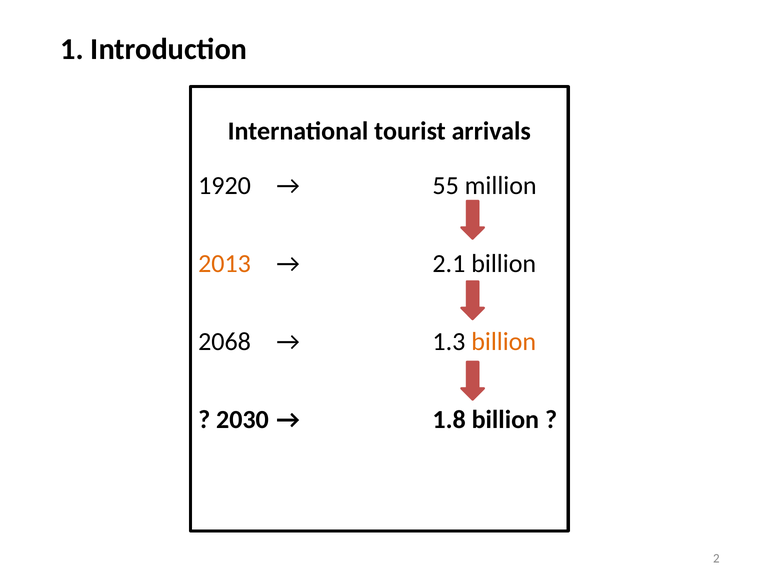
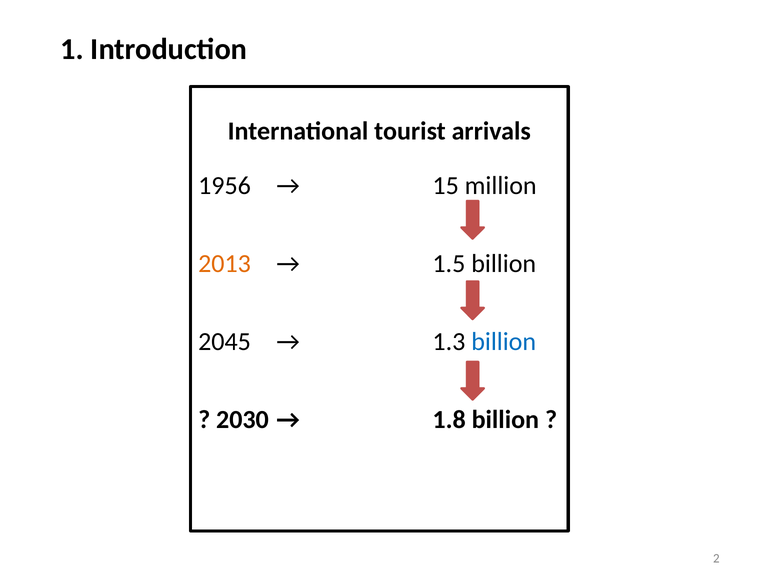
1920: 1920 -> 1956 (225, 186)
55: 55 -> 15 (446, 186)
2.1: 2.1 -> 1.5 (449, 264)
2068: 2068 -> 2045 (225, 342)
billion colour: orange -> blue (504, 342)
